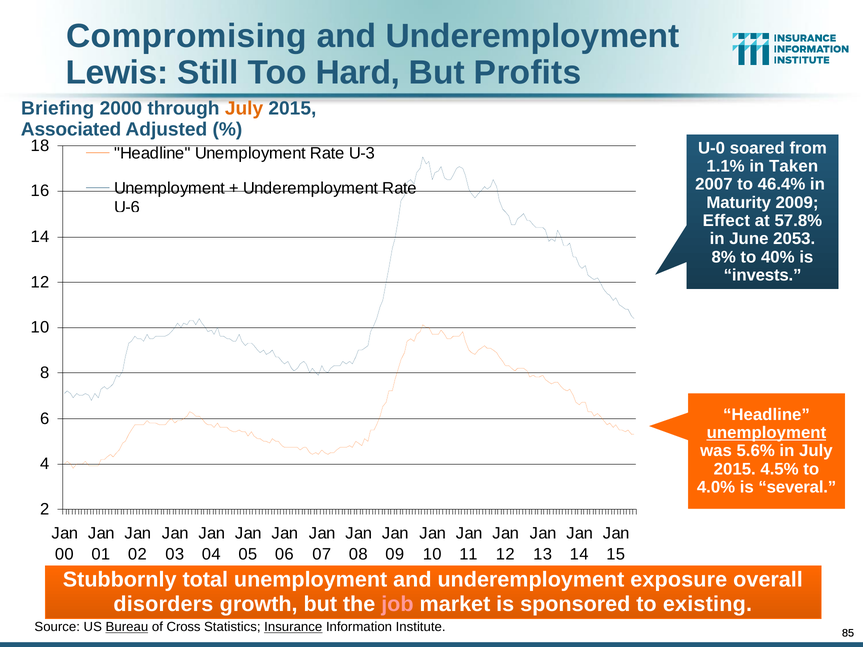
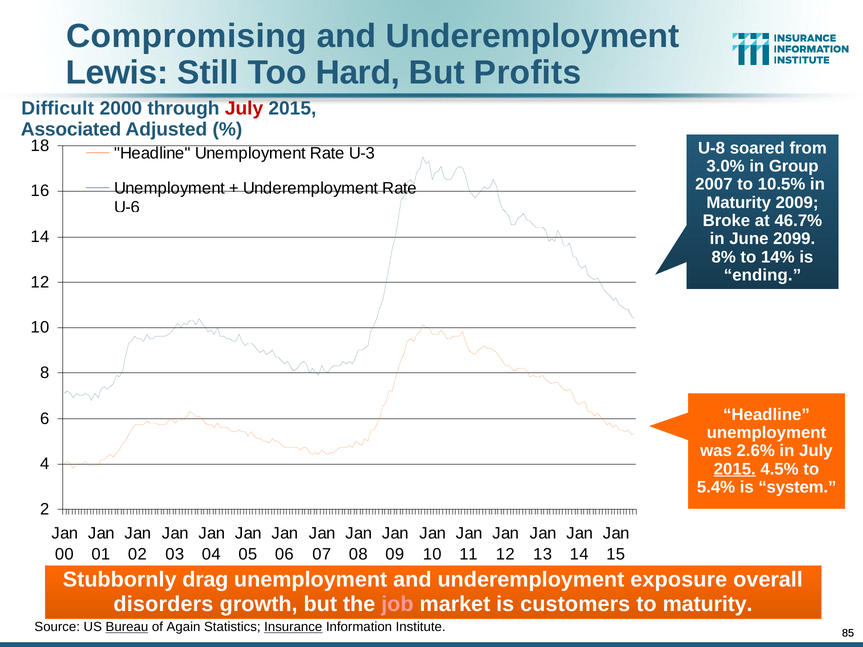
Briefing: Briefing -> Difficult (58, 109)
July colour: orange -> red (244, 109)
U-0: U-0 -> U-8 (712, 148)
1.1%: 1.1% -> 3.0% (726, 166)
Taken: Taken -> Group (794, 166)
46.4%: 46.4% -> 10.5% (782, 184)
Effect: Effect -> Broke (726, 221)
57.8%: 57.8% -> 46.7% (798, 221)
2053: 2053 -> 2099 (794, 239)
40%: 40% -> 14% (778, 257)
invests: invests -> ending (762, 275)
unemployment underline: present -> none (766, 433)
5.6%: 5.6% -> 2.6% (756, 451)
2015 underline: none -> present (735, 469)
4.0%: 4.0% -> 5.4% (716, 487)
several: several -> system (797, 487)
total: total -> drag (205, 580)
sponsored: sponsored -> customers (575, 604)
to existing: existing -> maturity (708, 604)
Cross: Cross -> Again (184, 627)
